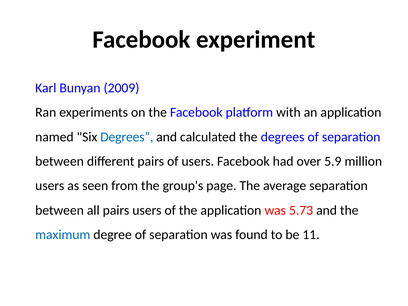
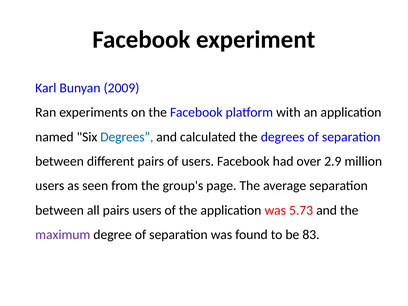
5.9: 5.9 -> 2.9 (333, 161)
maximum colour: blue -> purple (63, 235)
11: 11 -> 83 (311, 235)
